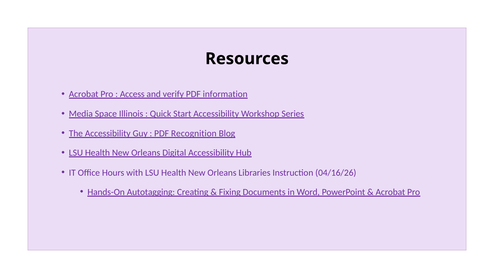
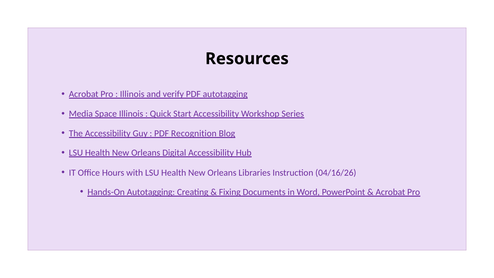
Access: Access -> Illinois (132, 94)
PDF information: information -> autotagging (225, 94)
